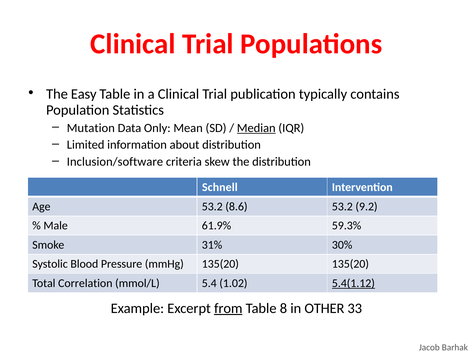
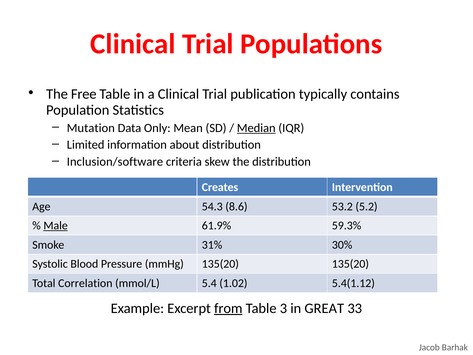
Easy: Easy -> Free (84, 94)
Schnell: Schnell -> Creates (220, 187)
Age 53.2: 53.2 -> 54.3 (212, 206)
9.2: 9.2 -> 5.2 (367, 206)
Male underline: none -> present (56, 225)
5.4(1.12 underline: present -> none (353, 283)
8: 8 -> 3 (283, 308)
OTHER: OTHER -> GREAT (324, 308)
